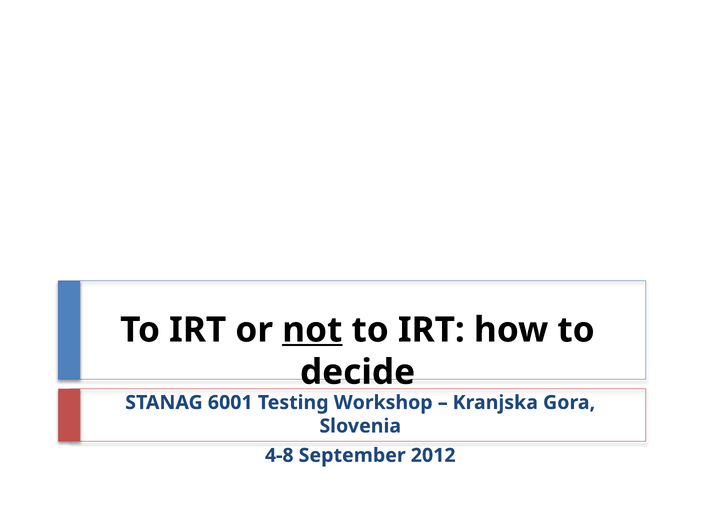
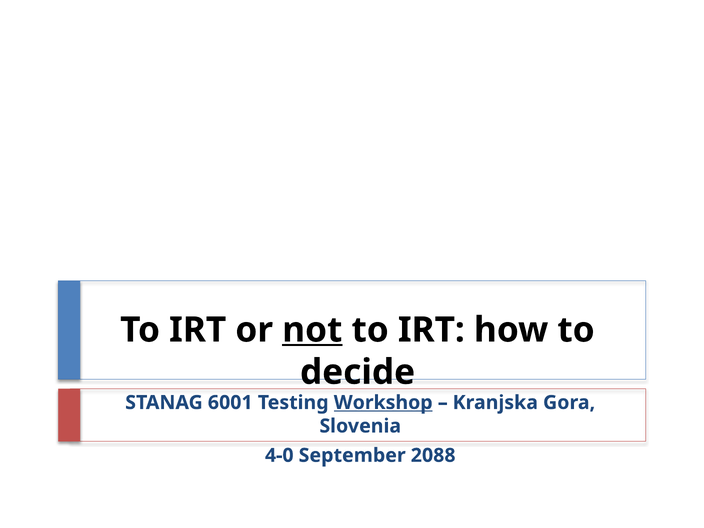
Workshop underline: none -> present (383, 403)
4-8: 4-8 -> 4-0 (279, 455)
2012: 2012 -> 2088 (433, 455)
